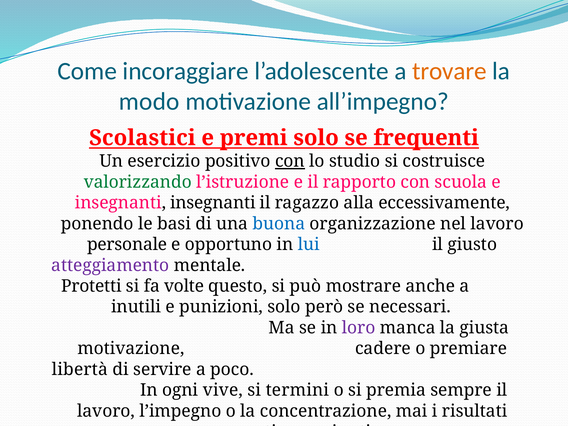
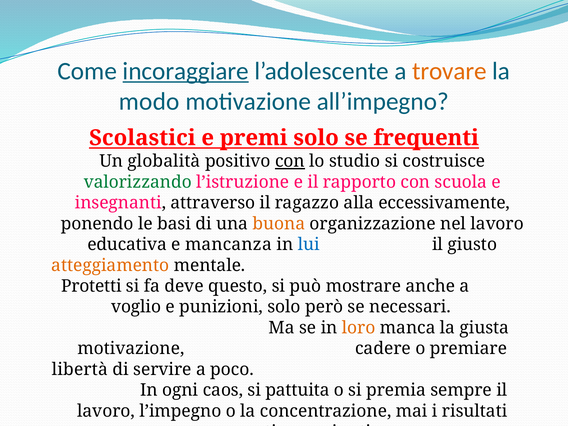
incoraggiare underline: none -> present (186, 71)
esercizio: esercizio -> globalità (164, 161)
insegnanti insegnanti: insegnanti -> attraverso (213, 203)
buona colour: blue -> orange (279, 224)
personale: personale -> educativa (127, 244)
opportuno: opportuno -> mancanza (228, 244)
atteggiamento colour: purple -> orange (110, 265)
volte: volte -> deve (184, 286)
inutili: inutili -> voglio (136, 307)
loro colour: purple -> orange (359, 328)
vive: vive -> caos (223, 390)
termini: termini -> pattuita (297, 390)
